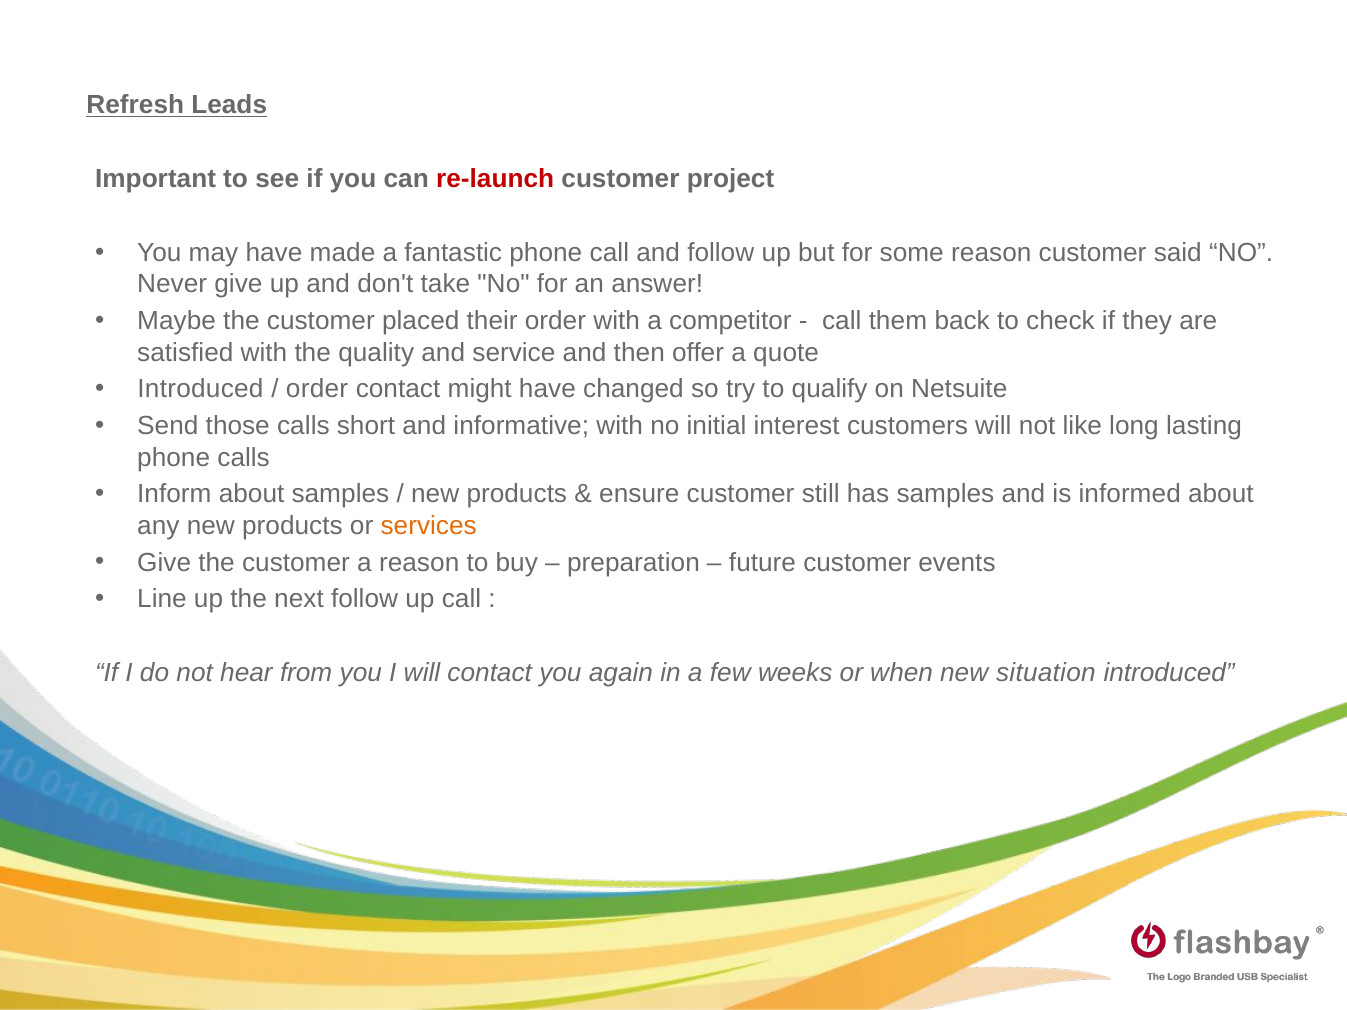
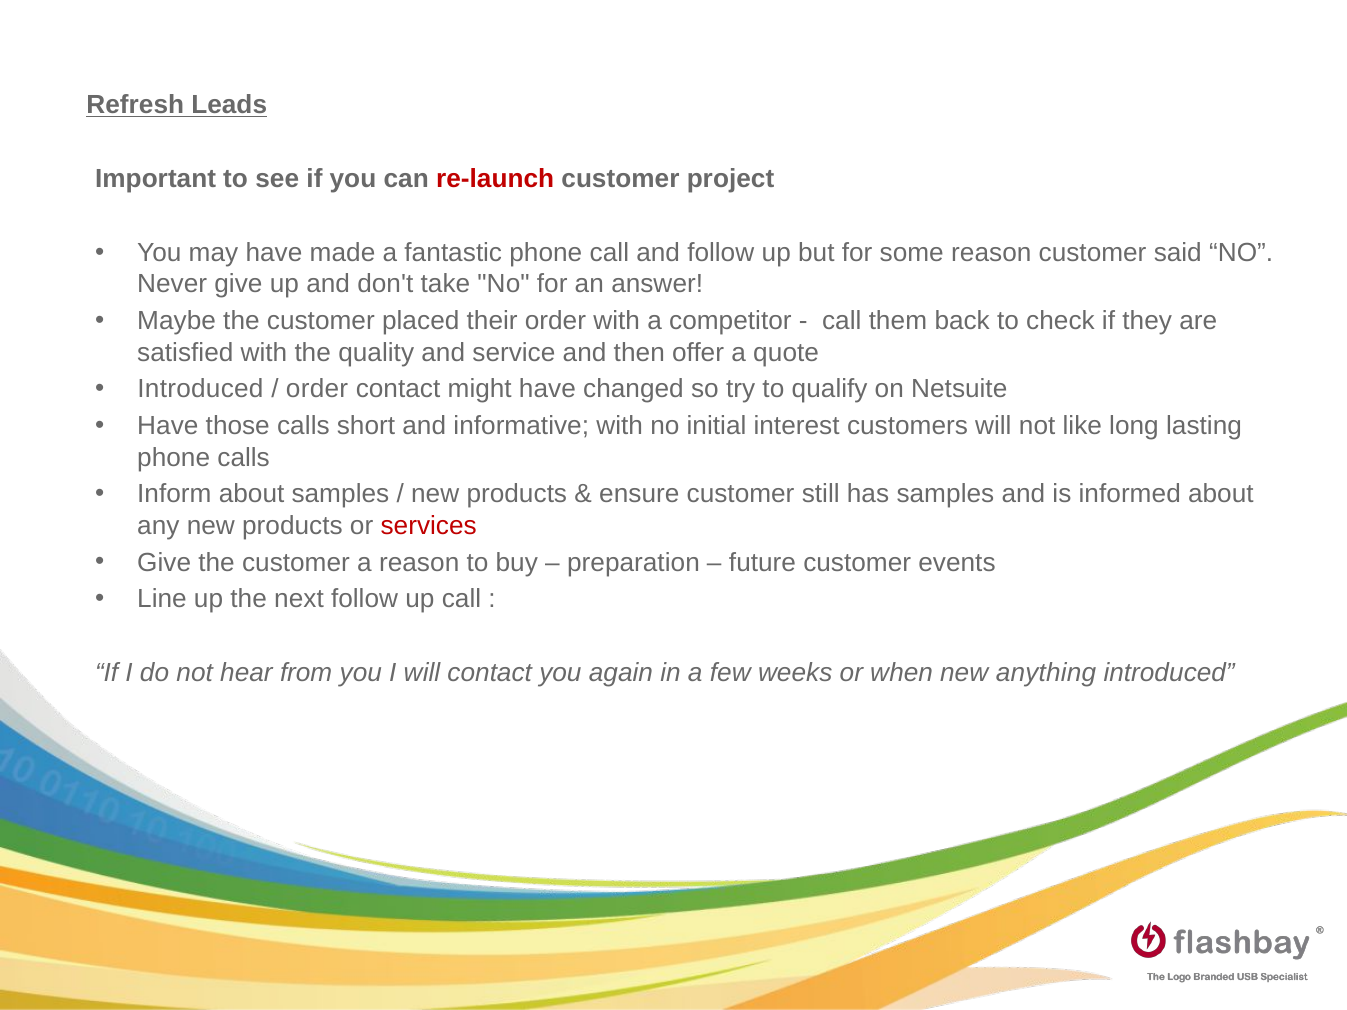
Send: Send -> Have (168, 426)
services colour: orange -> red (429, 526)
situation: situation -> anything (1046, 673)
